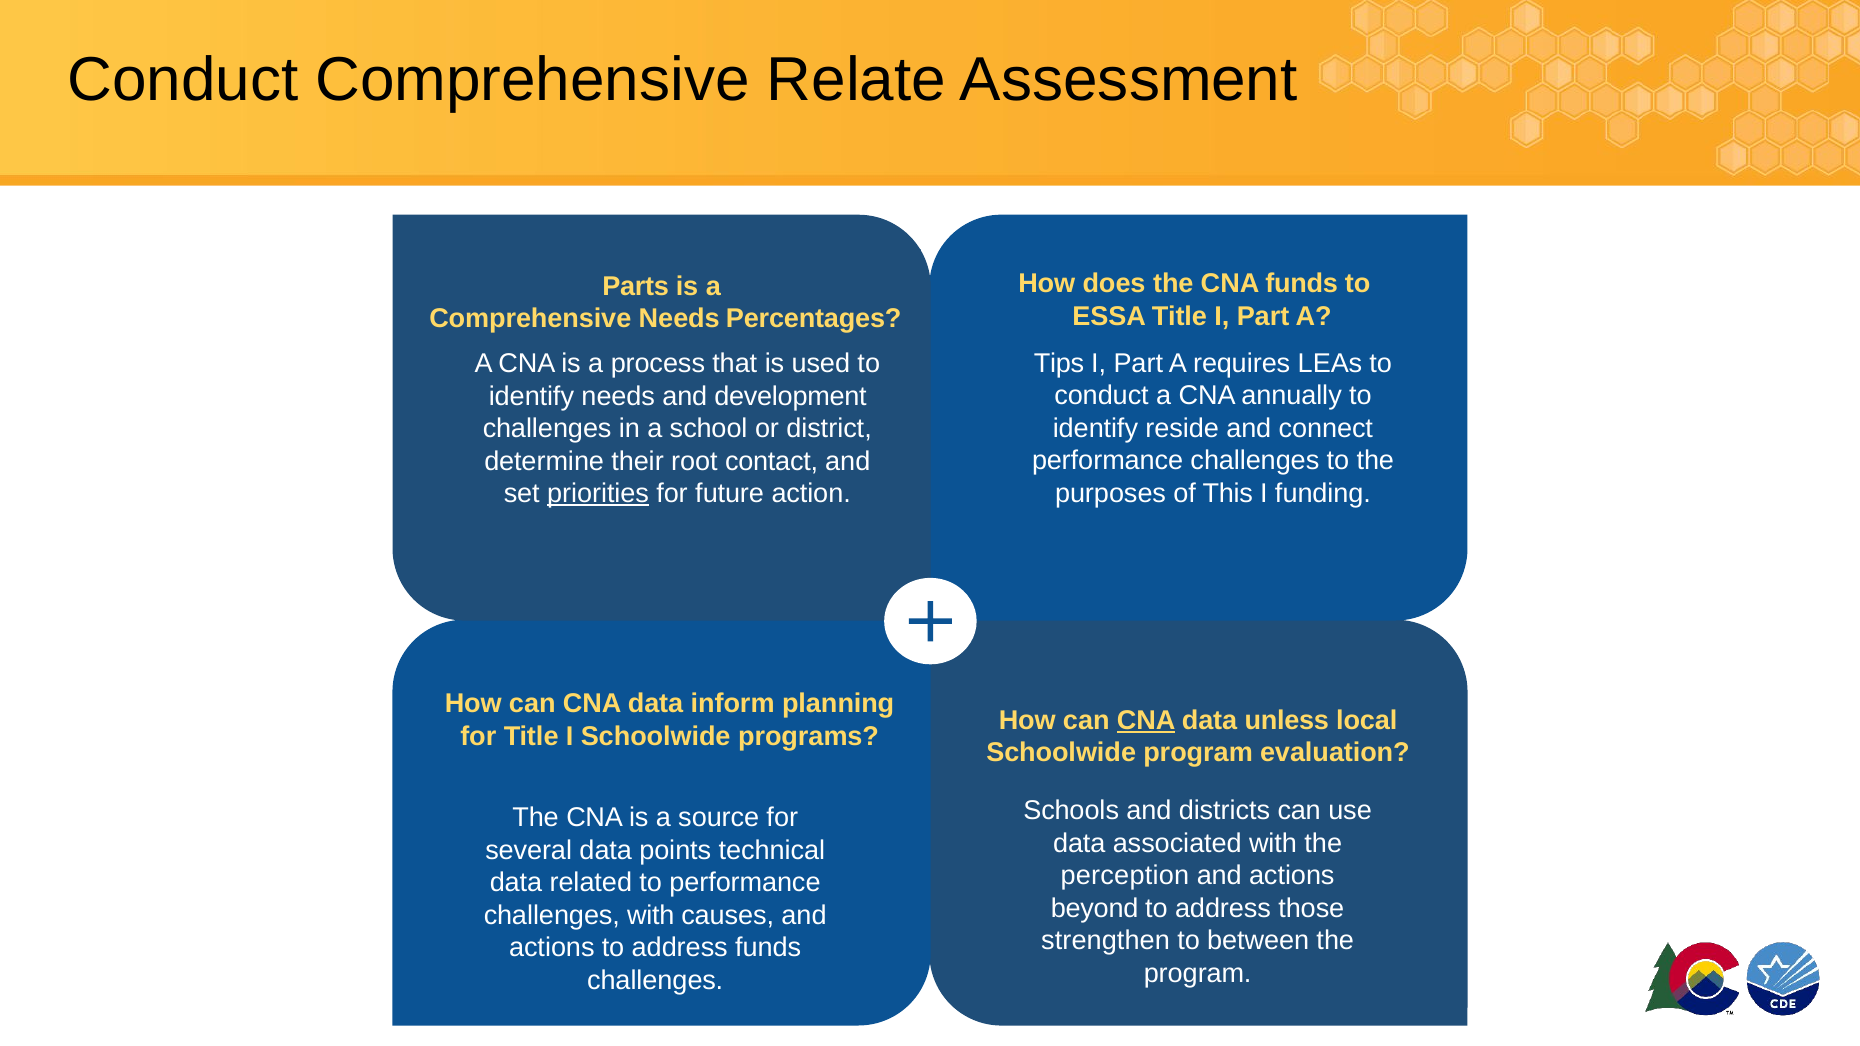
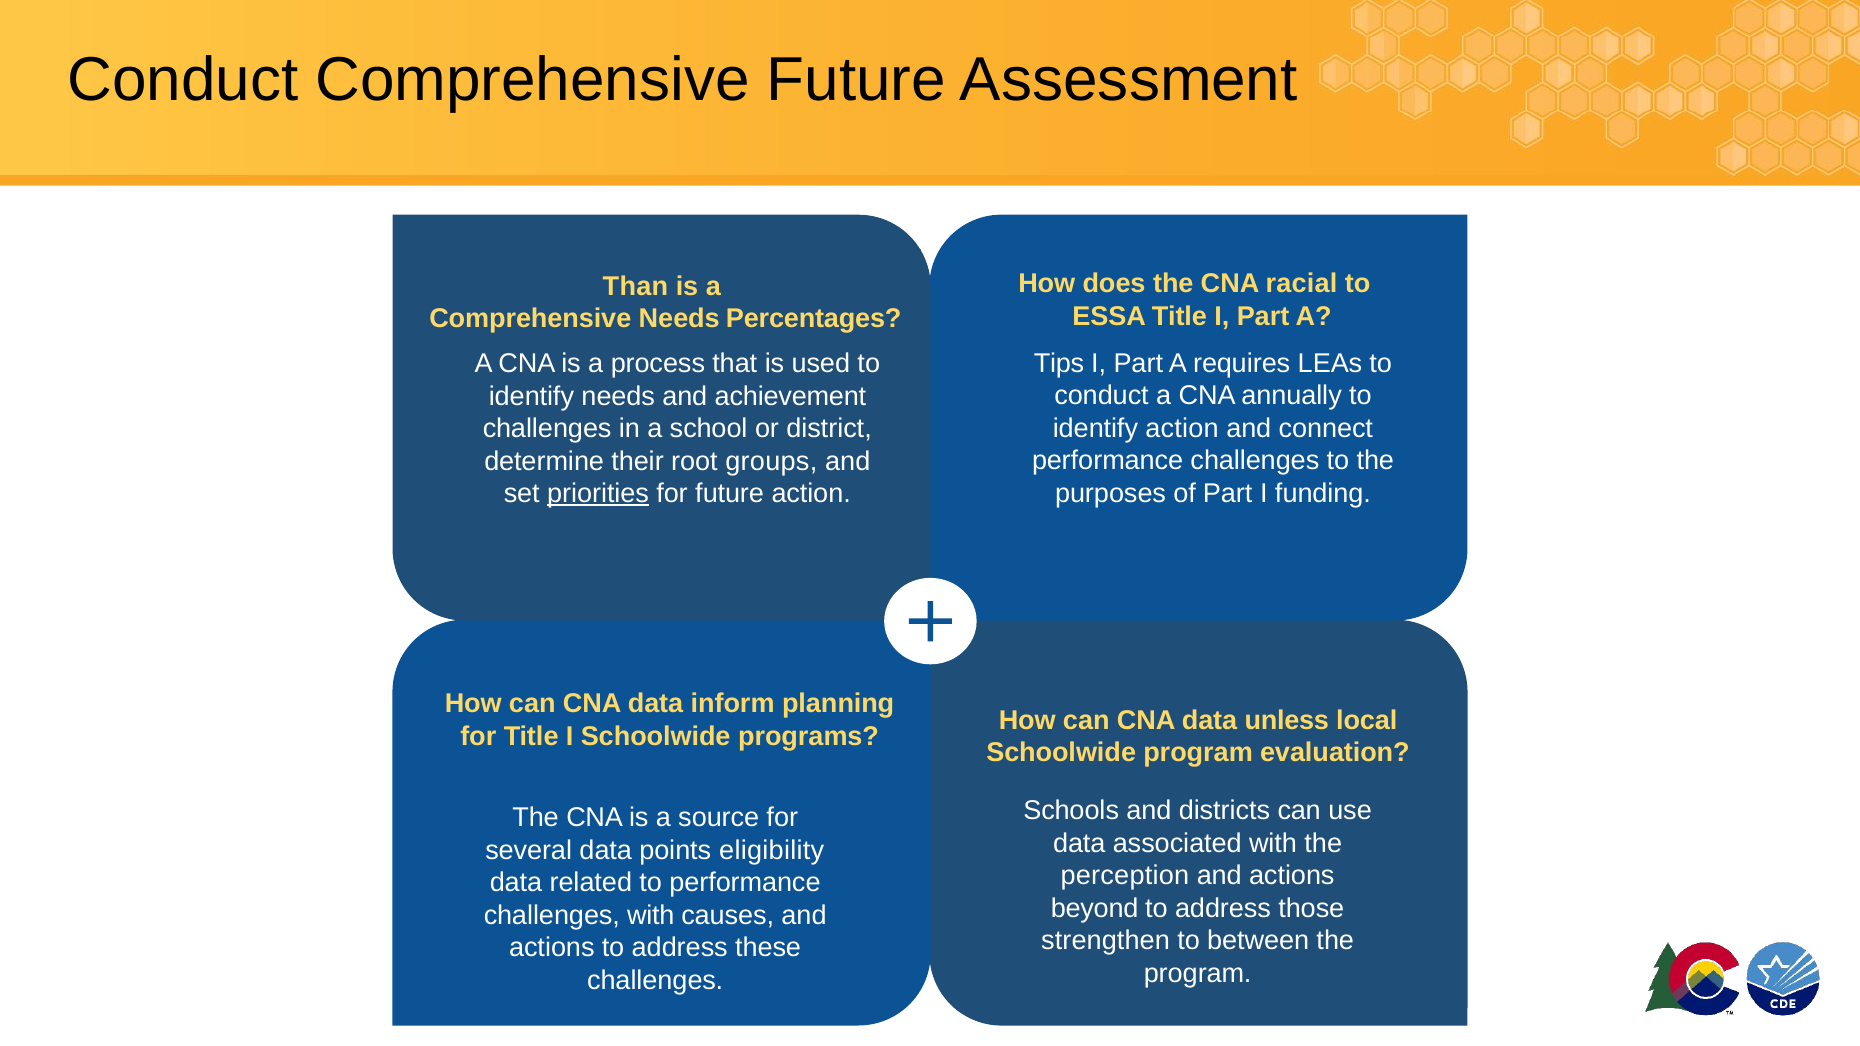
Comprehensive Relate: Relate -> Future (856, 80)
CNA funds: funds -> racial (1302, 284)
Parts: Parts -> Than (635, 286)
development: development -> achievement (790, 396)
identify reside: reside -> action (1182, 429)
contact: contact -> groups (771, 461)
of This: This -> Part (1228, 494)
CNA underline: present -> none (1146, 720)
technical: technical -> eligibility (772, 851)
address funds: funds -> these (768, 948)
